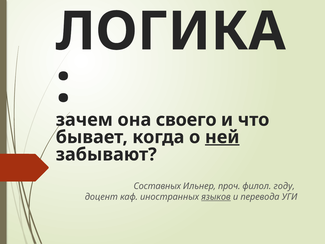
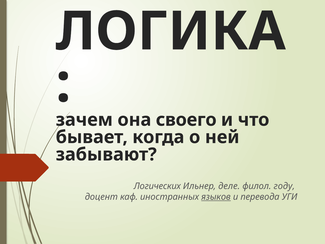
ней underline: present -> none (222, 137)
Составных: Составных -> Логических (157, 186)
проч: проч -> деле (229, 186)
